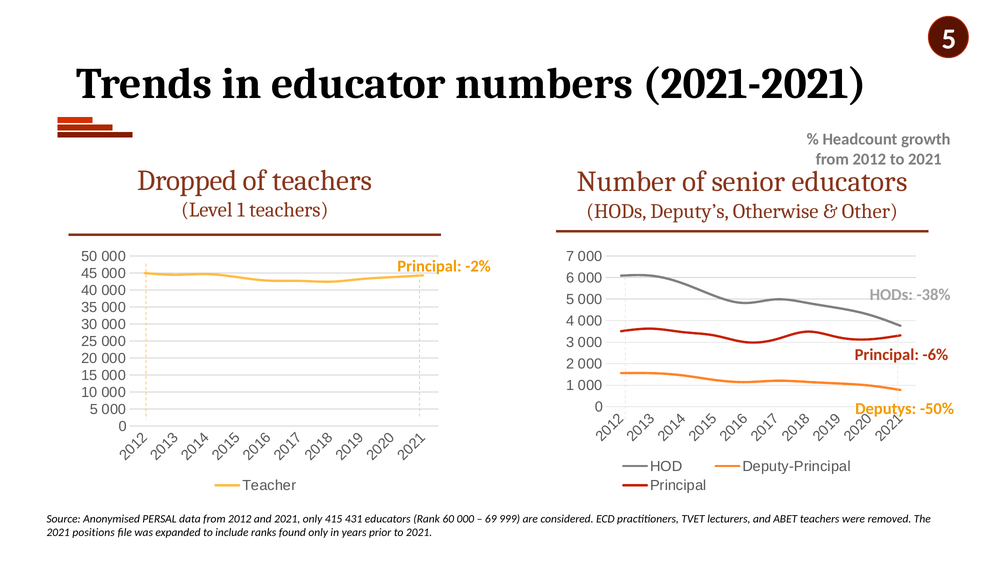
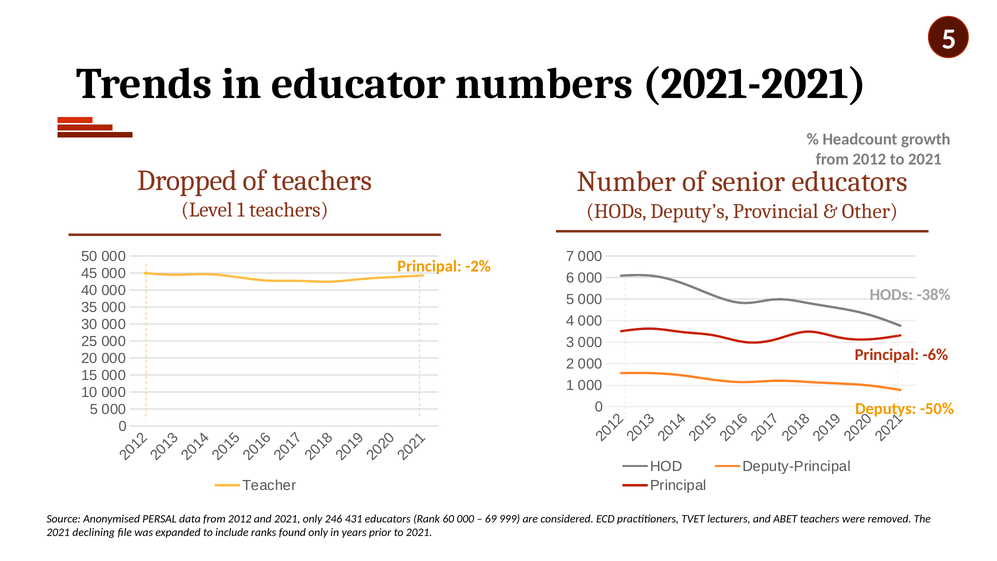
Otherwise: Otherwise -> Provincial (776, 211)
415: 415 -> 246 (334, 519)
positions: positions -> declining (94, 532)
